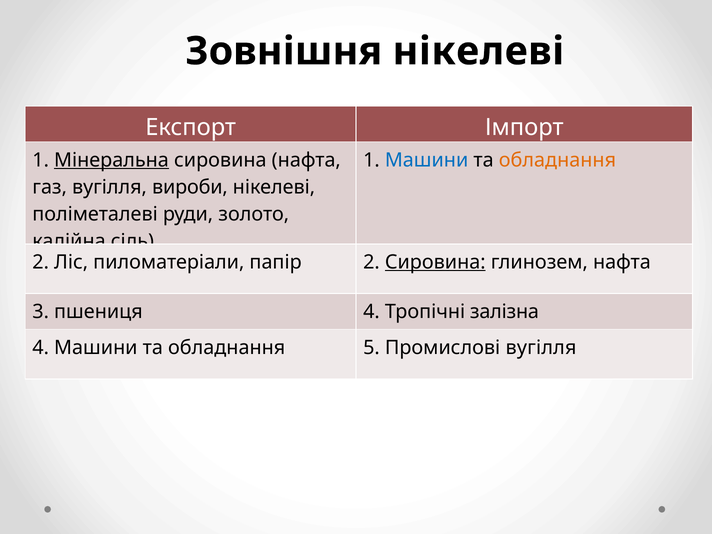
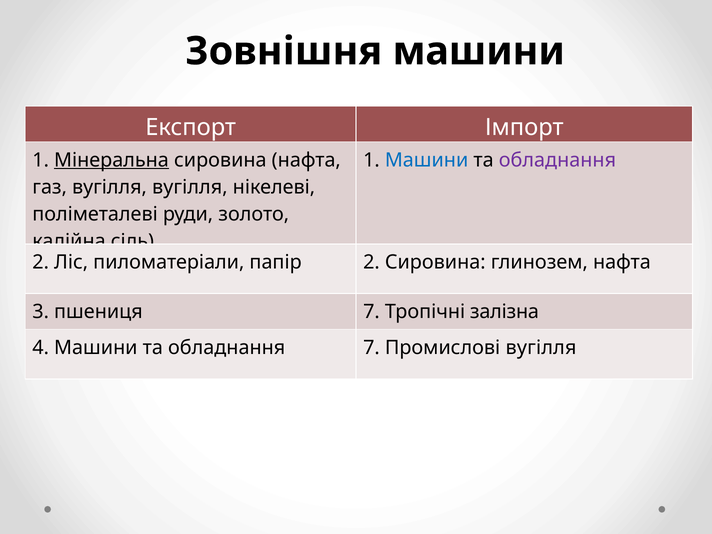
Зовнішня нікелеві: нікелеві -> машини (479, 51)
обладнання colour: orange -> purple (557, 160)
вугілля вироби: вироби -> вугілля (190, 187)
Сировина underline: present -> none (435, 262)
пшениця 4: 4 -> 7 (371, 312)
обладнання 5: 5 -> 7 (371, 348)
